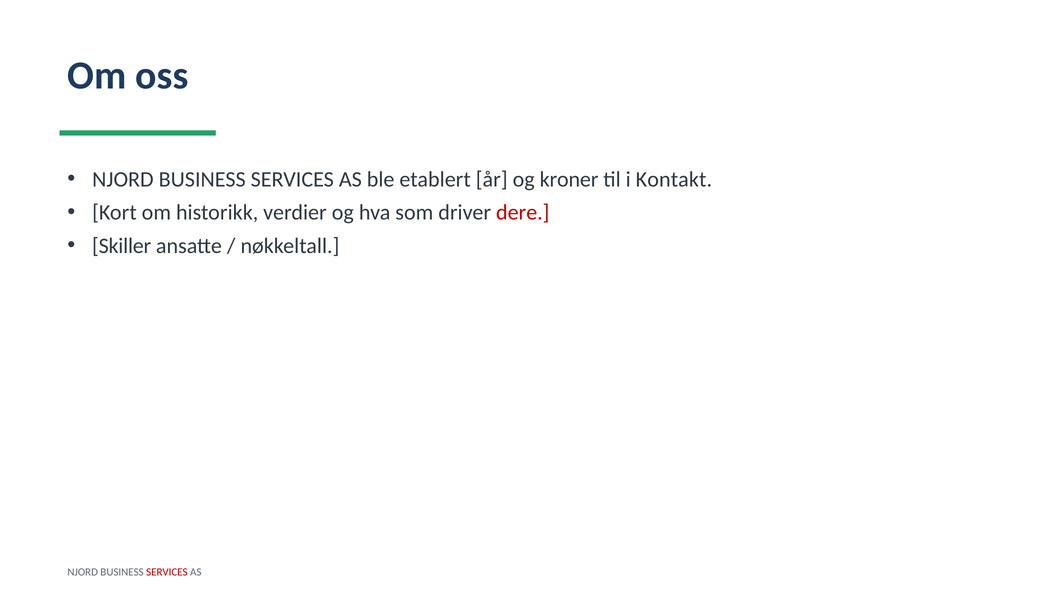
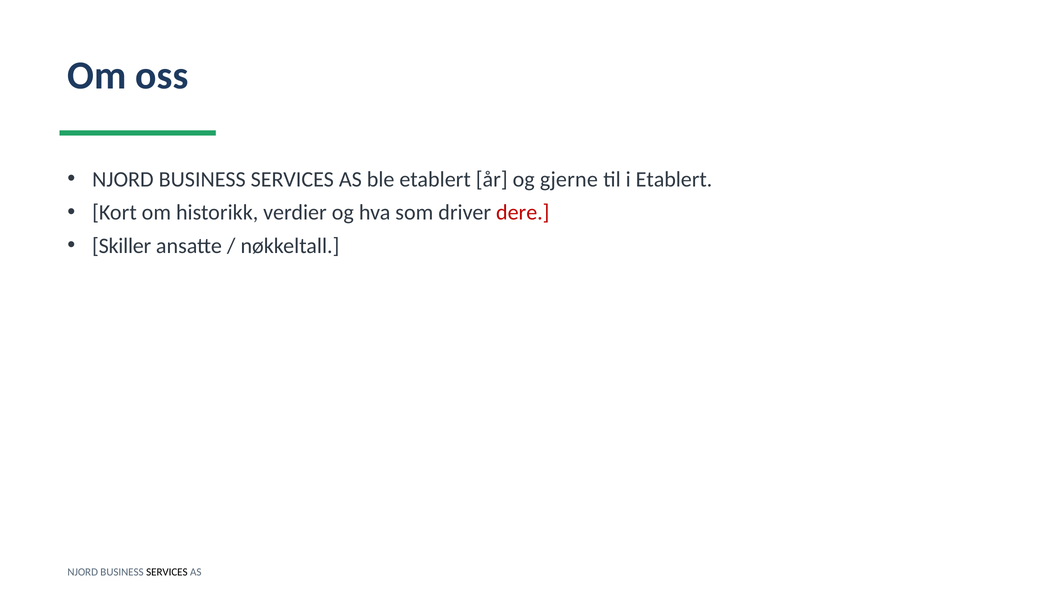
kroner: kroner -> gjerne (569, 179)
i Kontakt: Kontakt -> Etablert (674, 179)
SERVICES colour: red -> black (167, 572)
